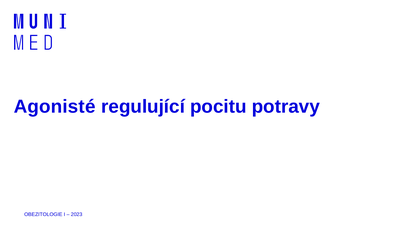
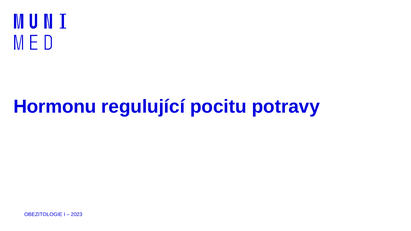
Agonisté: Agonisté -> Hormonu (55, 107)
